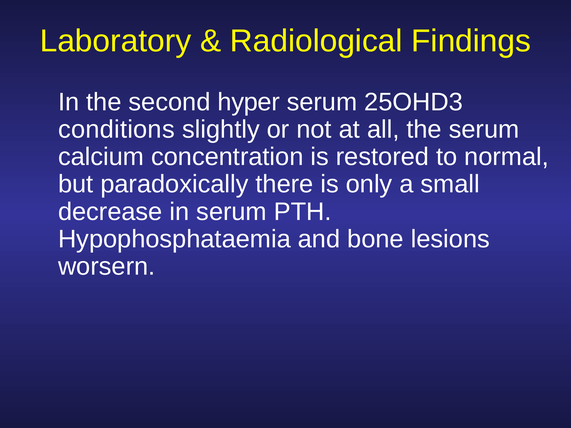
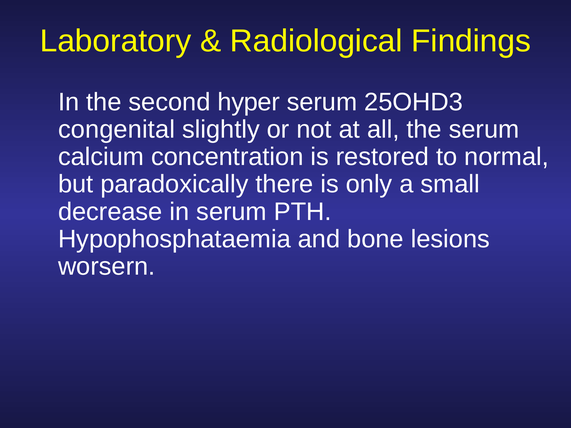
conditions: conditions -> congenital (117, 129)
